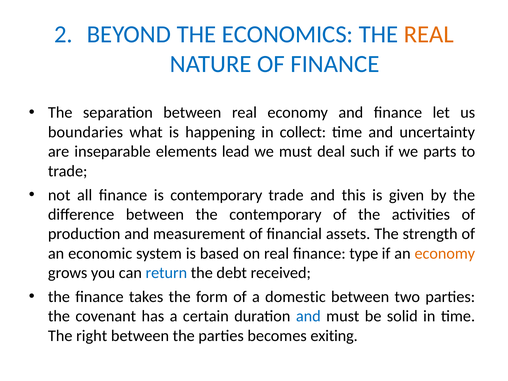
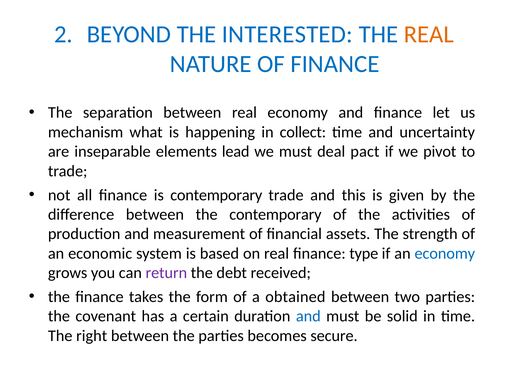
ECONOMICS: ECONOMICS -> INTERESTED (287, 34)
boundaries: boundaries -> mechanism (86, 132)
such: such -> pact (365, 152)
parts: parts -> pivot (440, 152)
economy colour: orange -> blue (445, 253)
return colour: blue -> purple (166, 273)
domestic: domestic -> obtained (295, 297)
exiting: exiting -> secure (334, 336)
